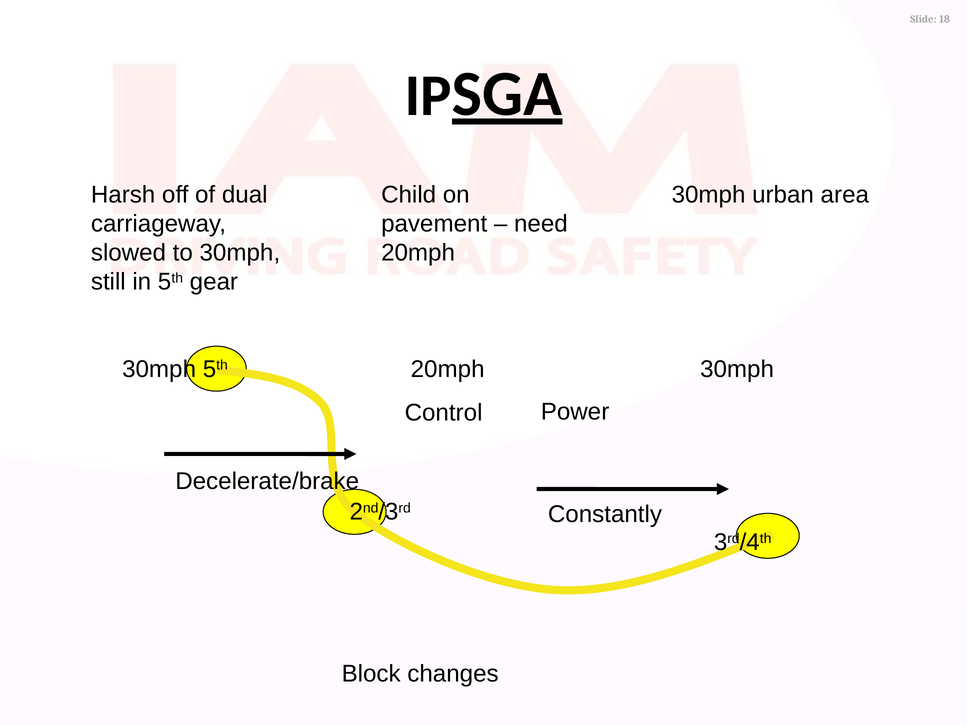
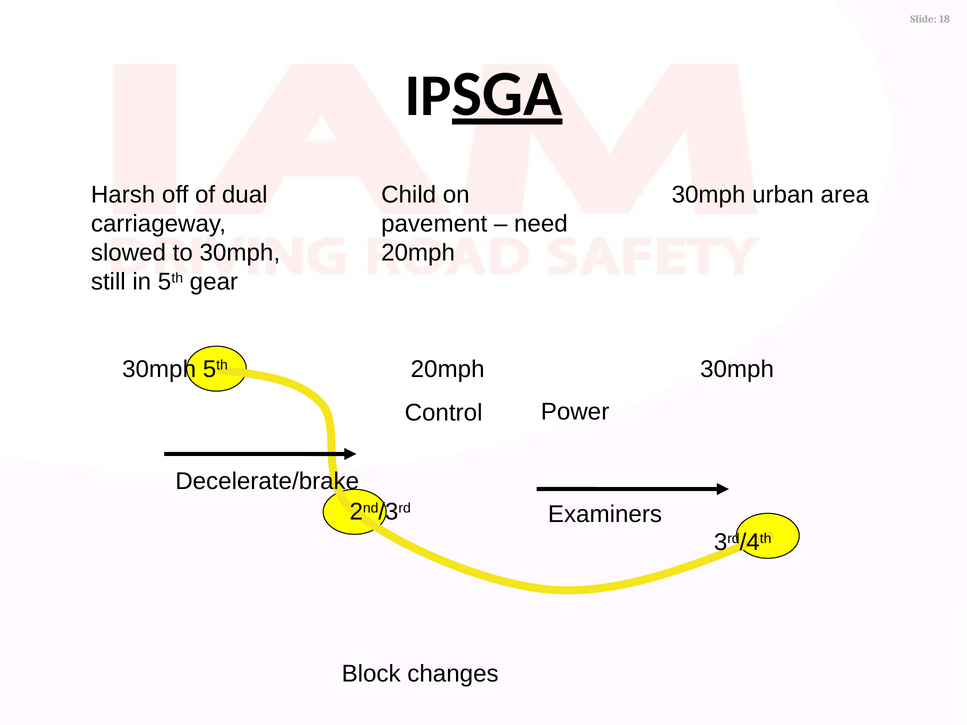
Constantly: Constantly -> Examiners (605, 514)
